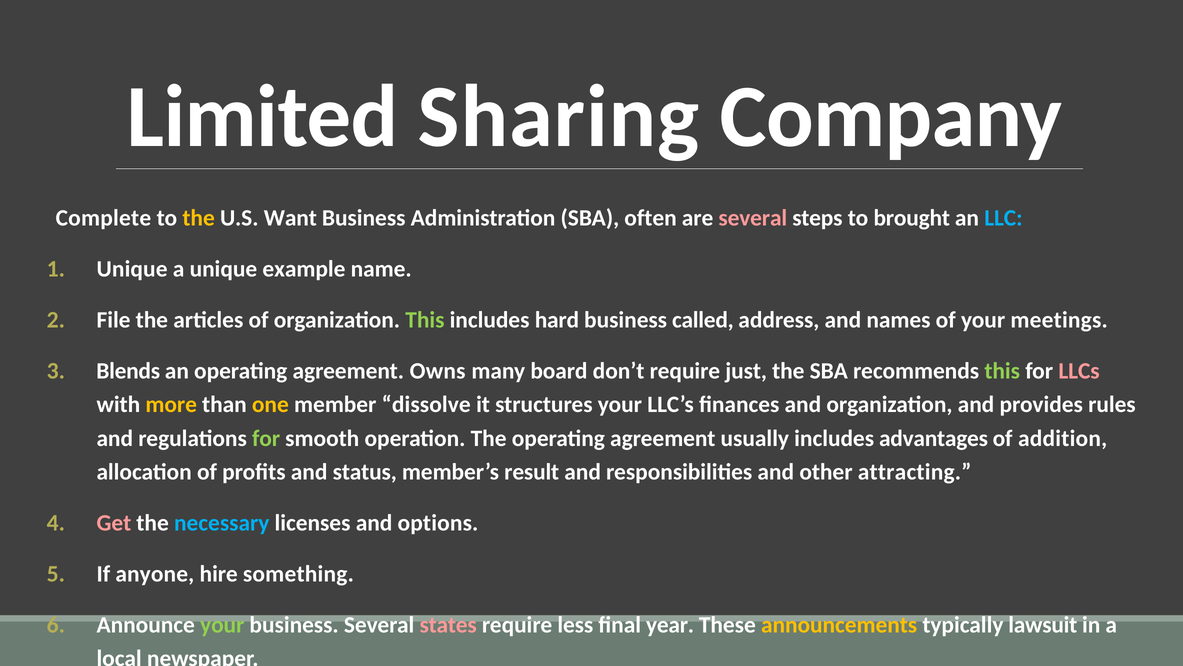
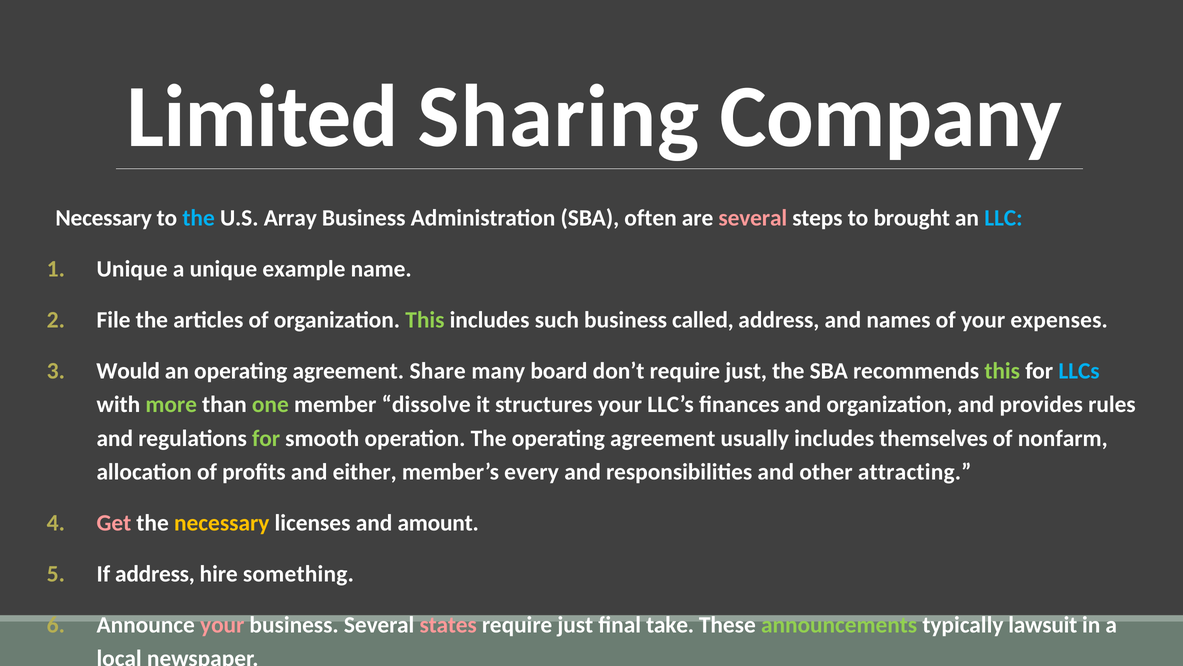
Complete: Complete -> Necessary (104, 218)
the colour: yellow -> light blue (199, 218)
Want: Want -> Array (290, 218)
hard: hard -> such (557, 320)
meetings: meetings -> expenses (1059, 320)
Blends: Blends -> Would (128, 371)
Owns: Owns -> Share (438, 371)
LLCs colour: pink -> light blue (1079, 371)
more colour: yellow -> light green (171, 404)
one colour: yellow -> light green (270, 404)
advantages: advantages -> themselves (933, 438)
addition: addition -> nonfarm (1063, 438)
status: status -> either (365, 472)
result: result -> every (532, 472)
necessary colour: light blue -> yellow (222, 523)
options: options -> amount (438, 523)
If anyone: anyone -> address (155, 573)
your colour: light green -> pink (222, 624)
less: less -> just (575, 624)
year: year -> take (670, 624)
announcements colour: yellow -> light green (839, 624)
